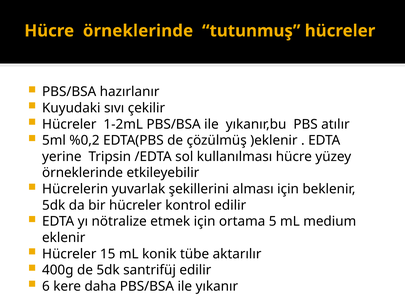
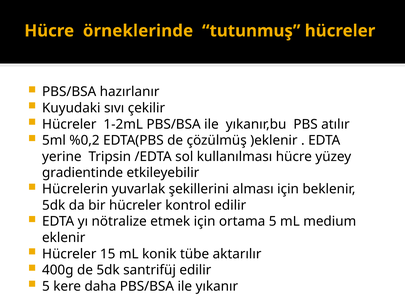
örneklerinde: örneklerinde -> gradientinde (83, 173)
6: 6 -> 5 (46, 286)
